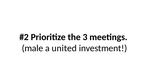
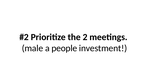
3: 3 -> 2 (85, 37)
united: united -> people (64, 48)
